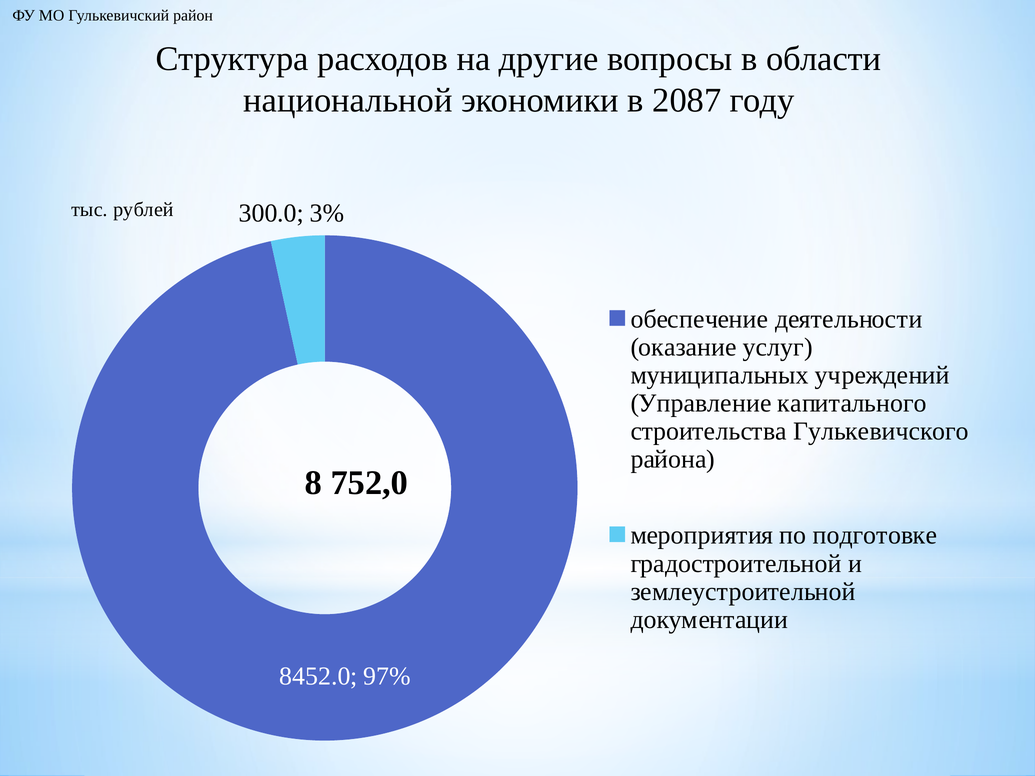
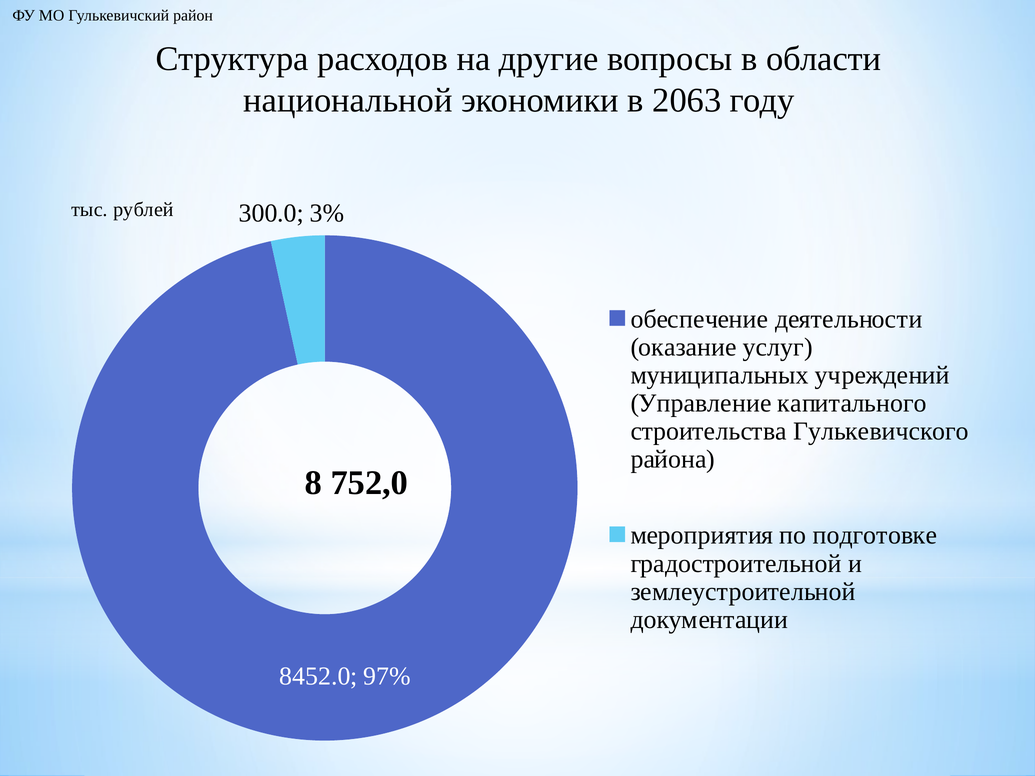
2087: 2087 -> 2063 (687, 101)
